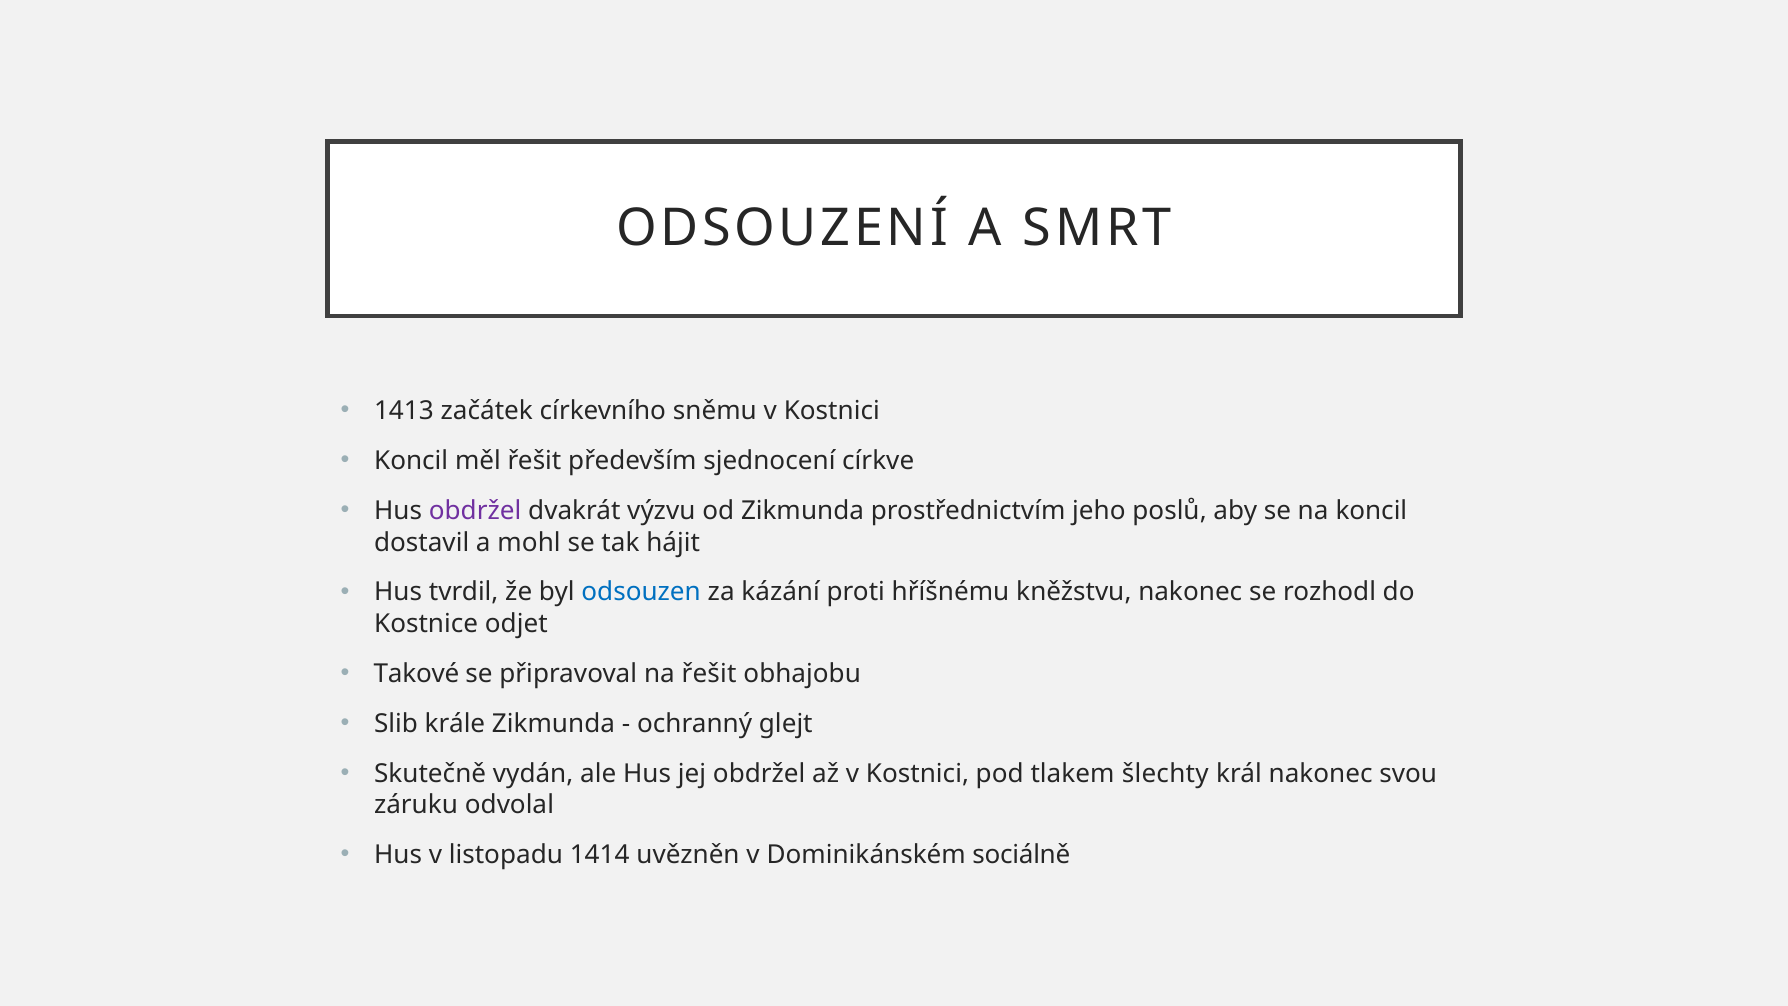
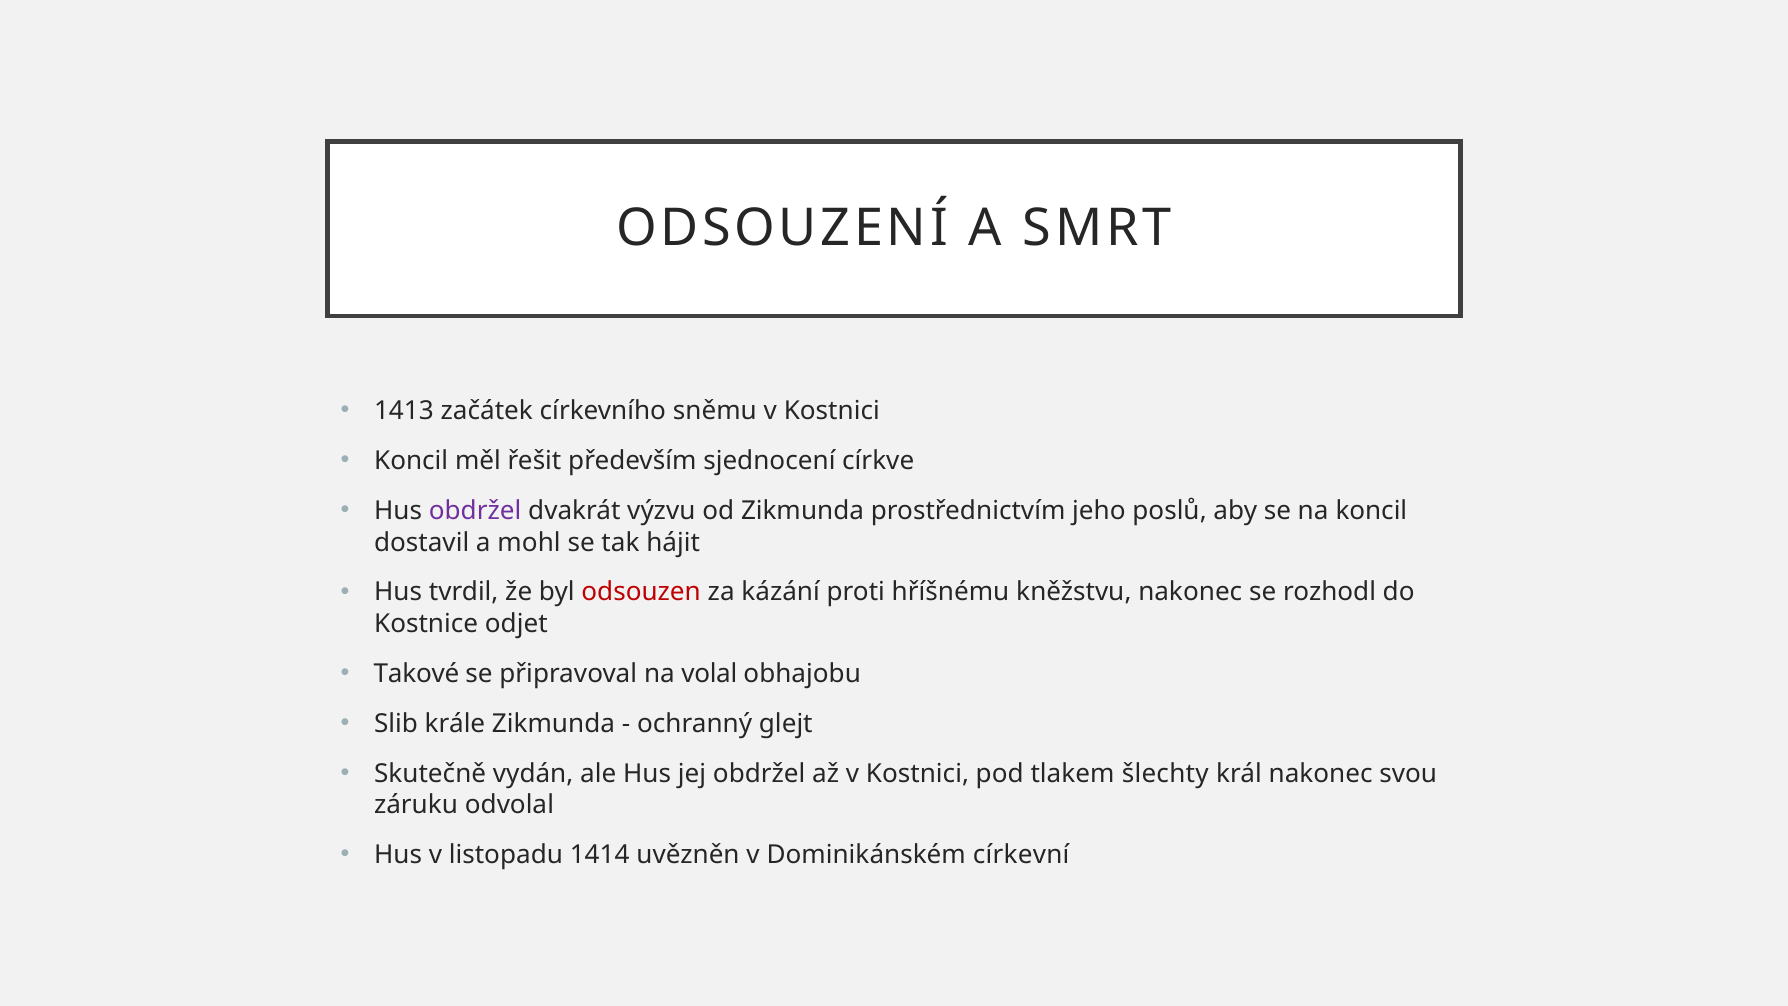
odsouzen colour: blue -> red (641, 592)
na řešit: řešit -> volal (709, 673)
sociálně: sociálně -> církevní (1021, 855)
